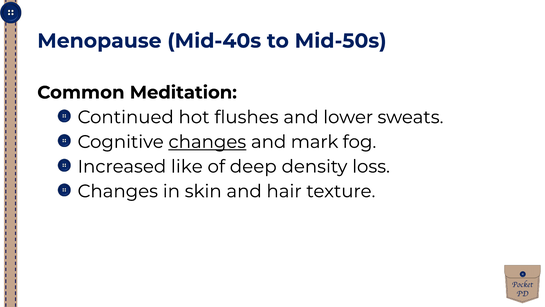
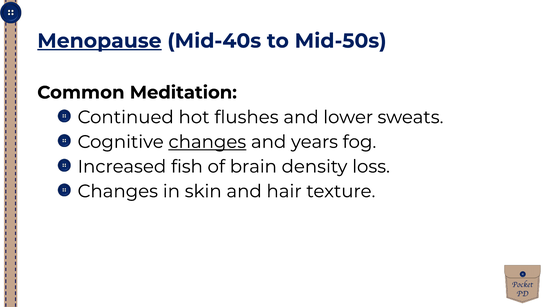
Menopause underline: none -> present (99, 41)
mark: mark -> years (315, 142)
like: like -> fish (187, 166)
deep: deep -> brain (253, 166)
